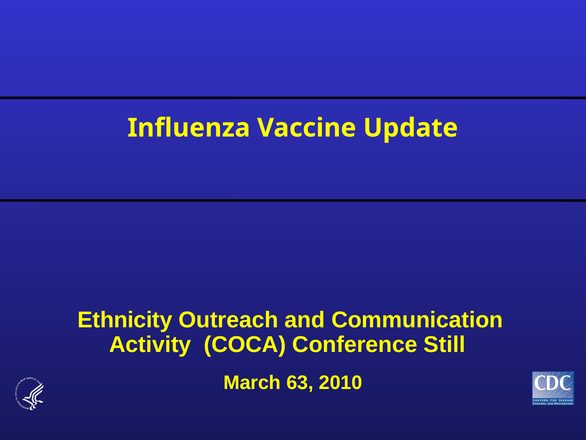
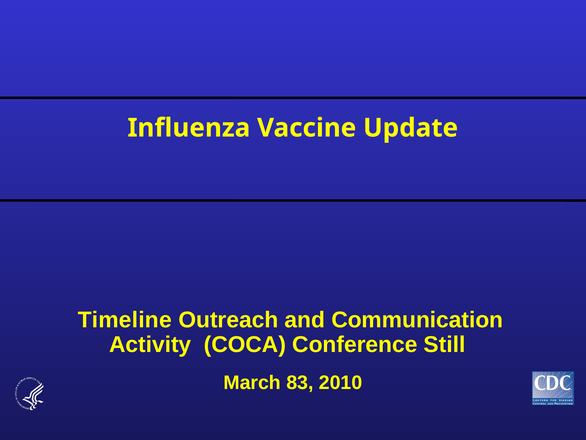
Ethnicity: Ethnicity -> Timeline (125, 320)
63: 63 -> 83 (300, 382)
